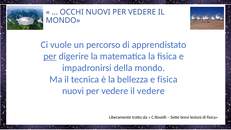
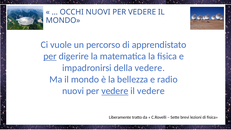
della mondo: mondo -> vedere (150, 68)
Ma il tecnica: tecnica -> mondo (85, 79)
e fisica: fisica -> radio (167, 79)
vedere underline: none -> present (115, 91)
